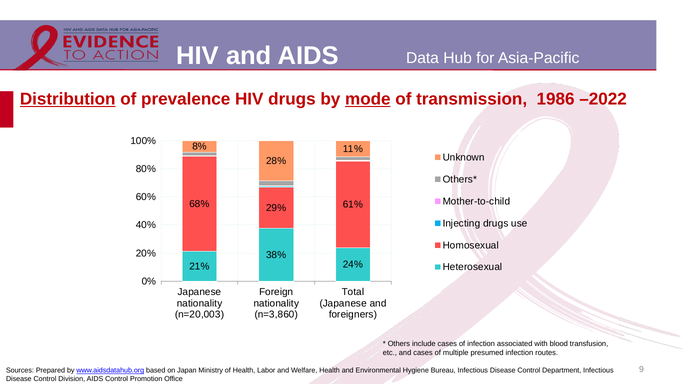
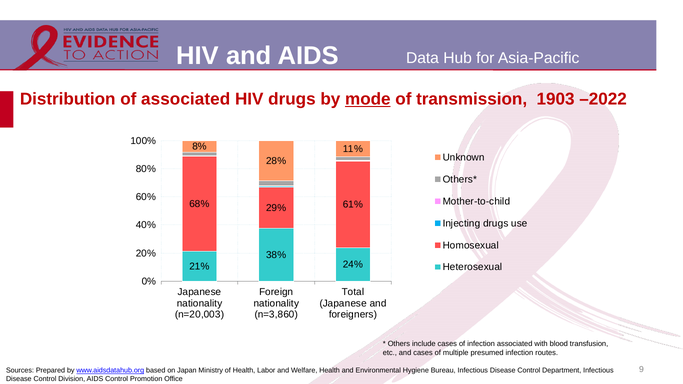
Distribution underline: present -> none (68, 99)
of prevalence: prevalence -> associated (186, 99)
1986: 1986 -> 1903 (556, 99)
